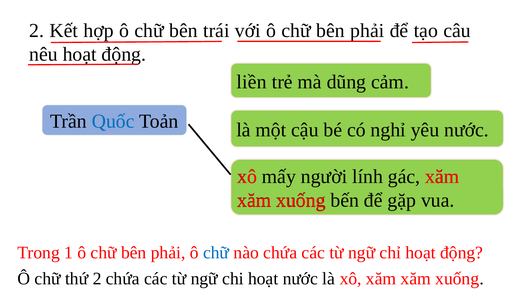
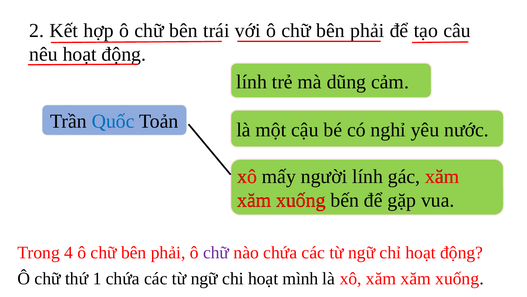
liền: liền -> lính (252, 82)
1: 1 -> 4 (69, 252)
chữ colour: blue -> purple (216, 252)
thứ 2: 2 -> 1 (97, 278)
hoạt nước: nước -> mình (300, 278)
